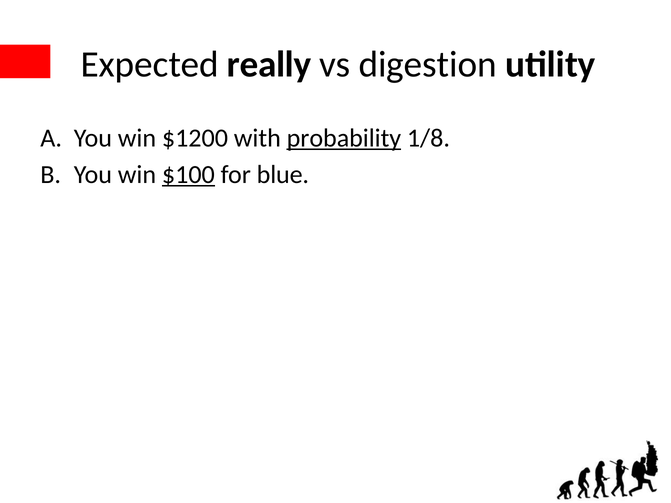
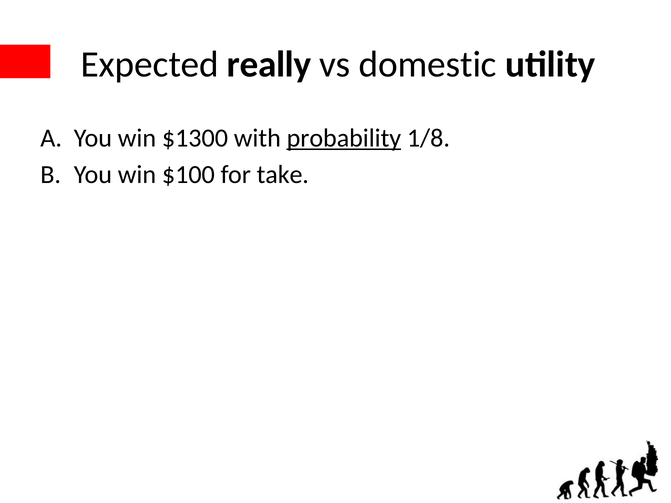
digestion: digestion -> domestic (428, 65)
$1200: $1200 -> $1300 (195, 138)
$100 underline: present -> none (188, 175)
blue: blue -> take (283, 175)
